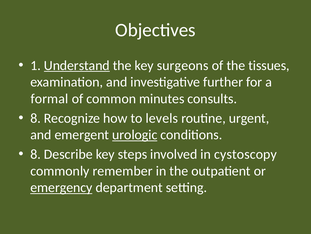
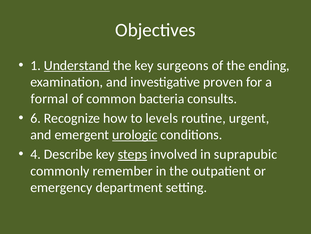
tissues: tissues -> ending (269, 65)
further: further -> proven (223, 82)
minutes: minutes -> bacteria (162, 98)
8: 8 -> 6 (36, 118)
8: 8 -> 4 (36, 154)
steps underline: none -> present (133, 154)
cystoscopy: cystoscopy -> suprapubic (246, 154)
emergency underline: present -> none (61, 187)
